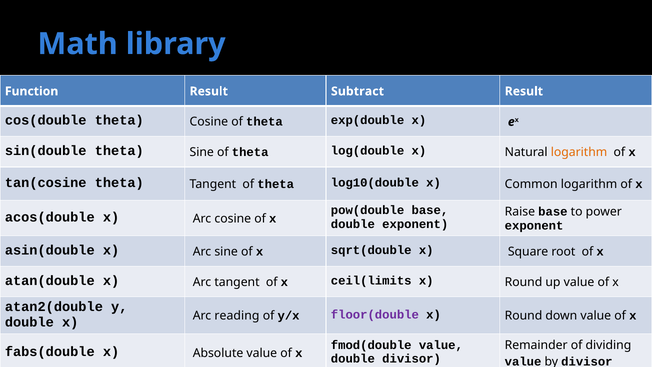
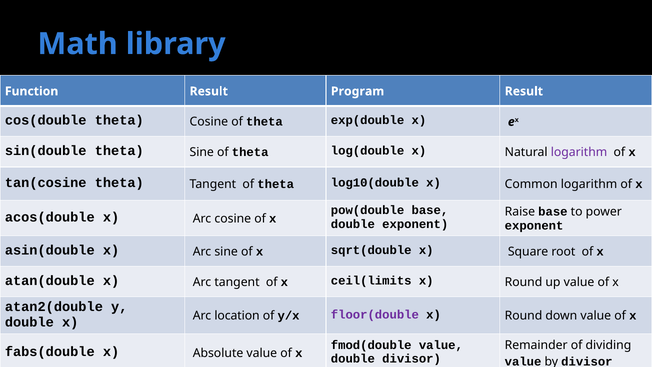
Subtract: Subtract -> Program (358, 91)
logarithm colour: orange -> purple (579, 152)
reading: reading -> location (237, 316)
